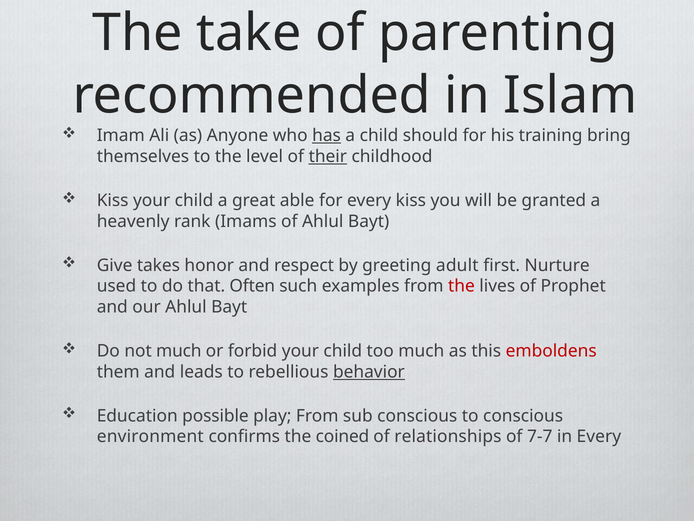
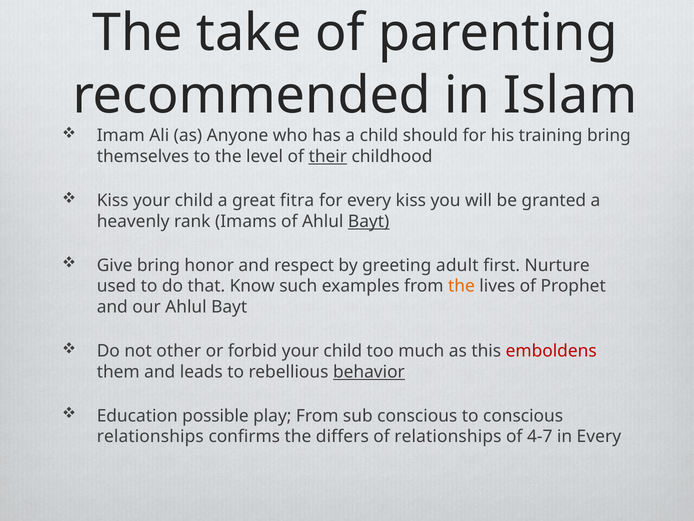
has underline: present -> none (327, 136)
able: able -> fitra (297, 200)
Bayt underline: none -> present (369, 221)
Give takes: takes -> bring (158, 265)
Often: Often -> Know (252, 286)
the colour: red -> orange (461, 286)
not much: much -> other (179, 351)
environment: environment -> relationships (150, 436)
coined: coined -> differs (342, 436)
7-7: 7-7 -> 4-7 (540, 436)
